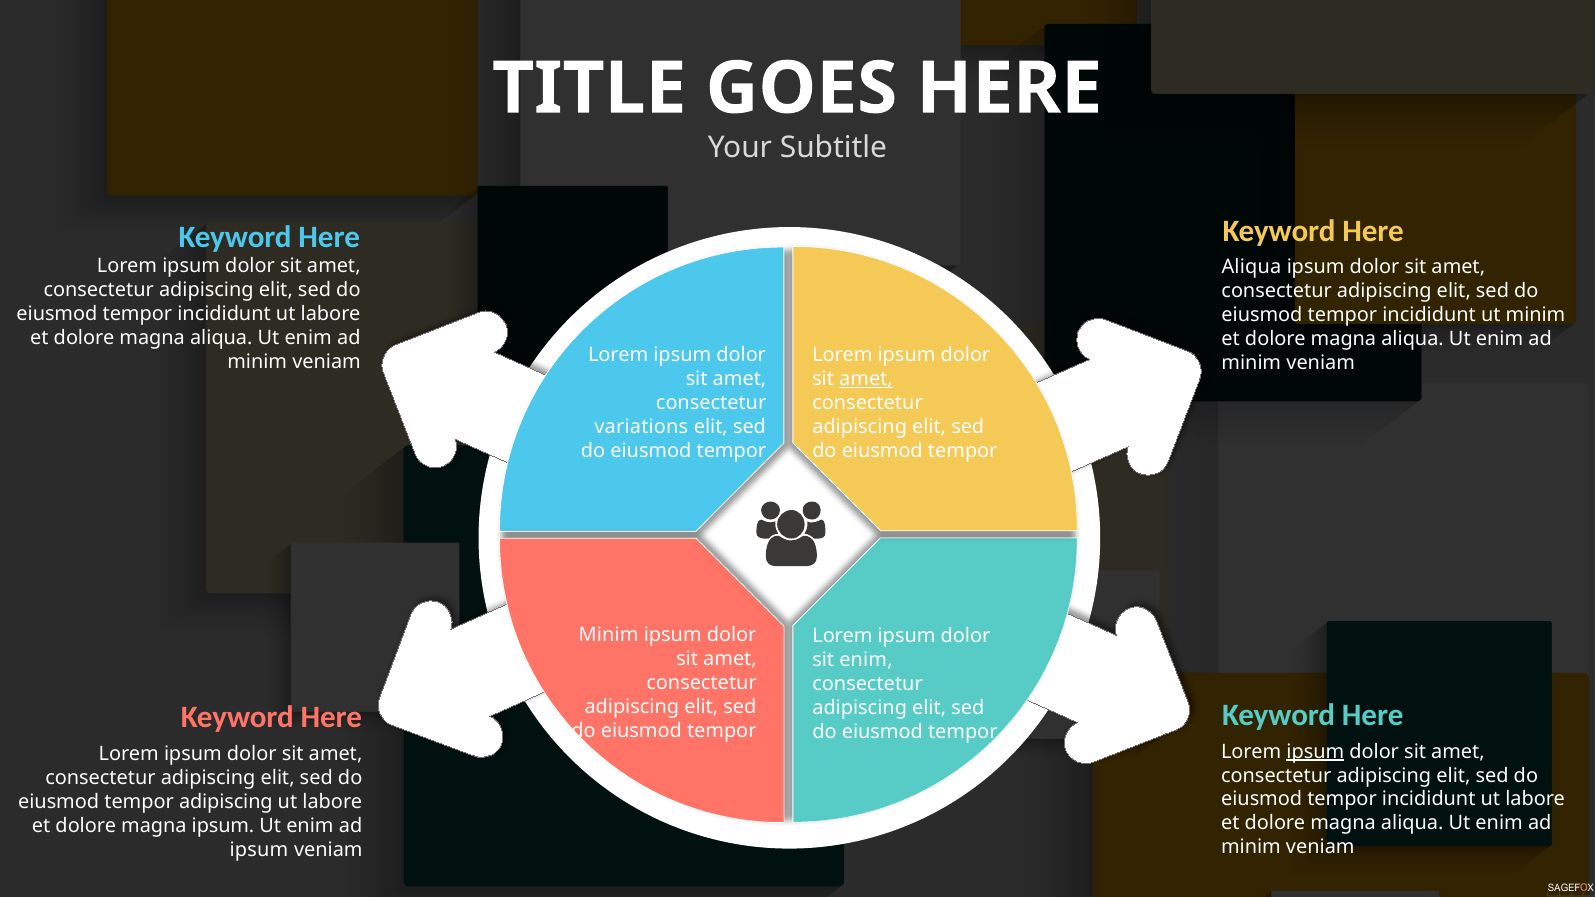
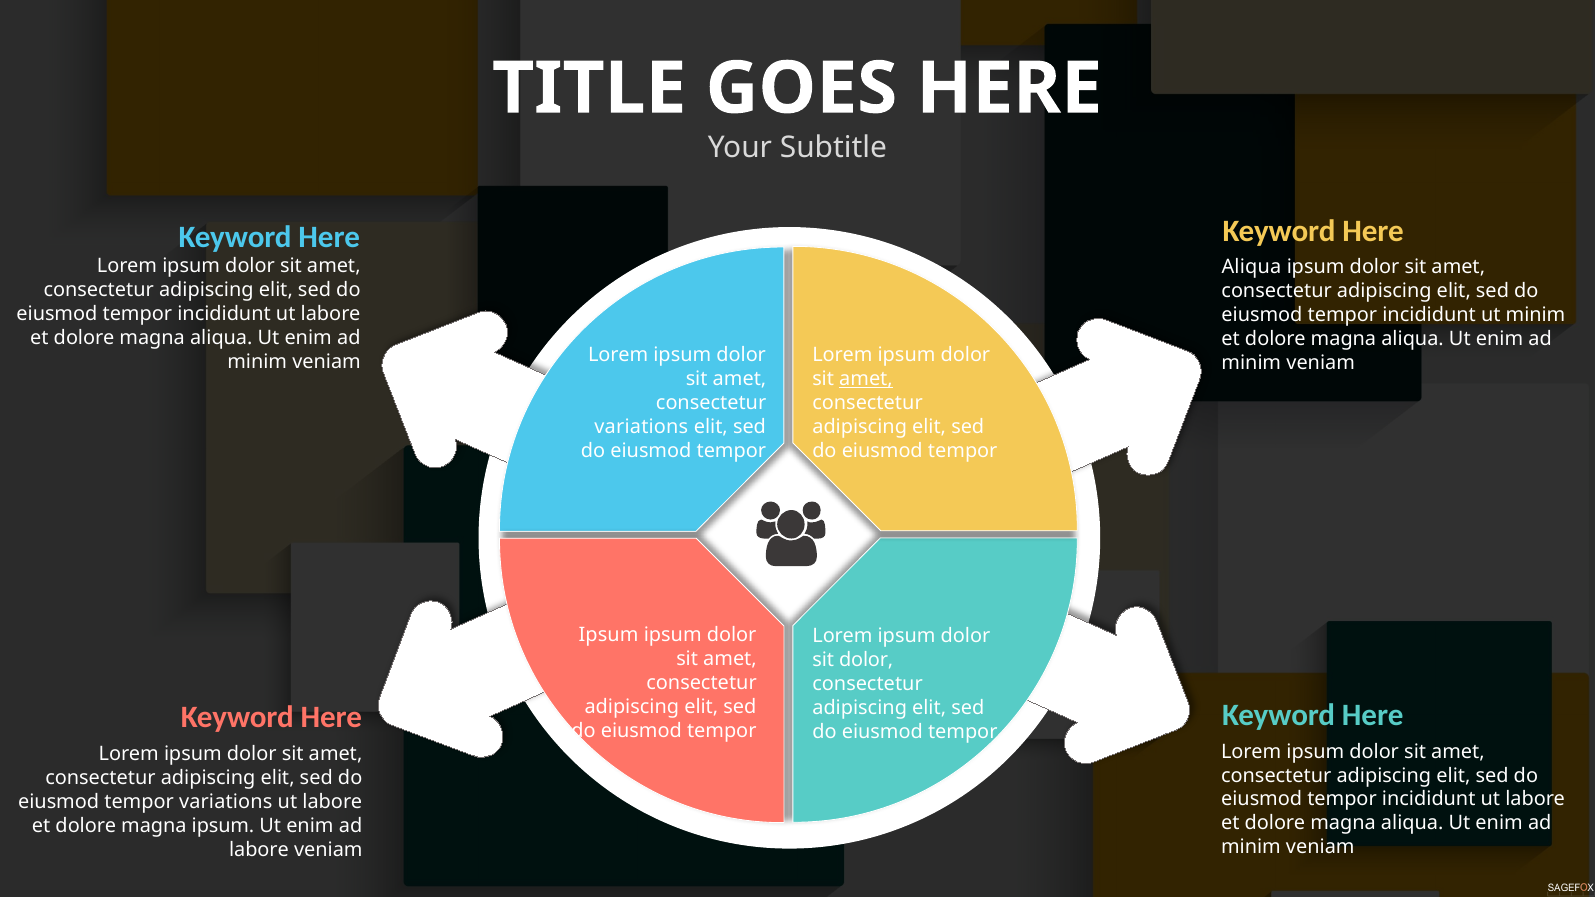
Minim: Minim -> Ipsum (609, 635)
sit enim: enim -> dolor (866, 660)
ipsum underline: present -> none (1315, 752)
tempor adipiscing: adipiscing -> variations (226, 802)
ipsum: ipsum -> labore (259, 850)
